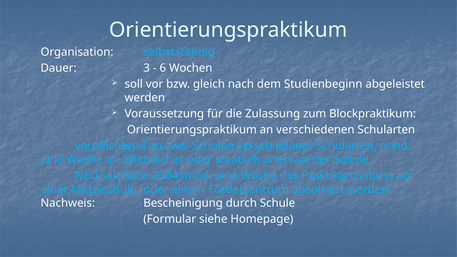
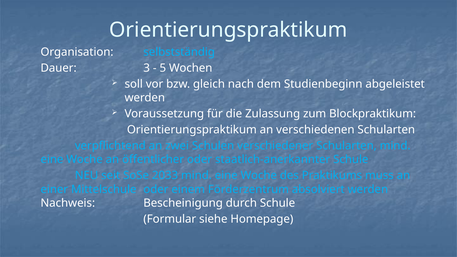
6: 6 -> 5 (163, 68)
2004: 2004 -> 2033 (165, 176)
